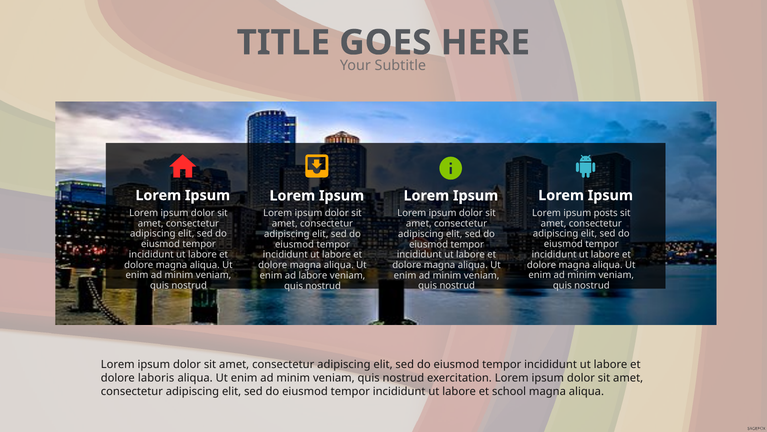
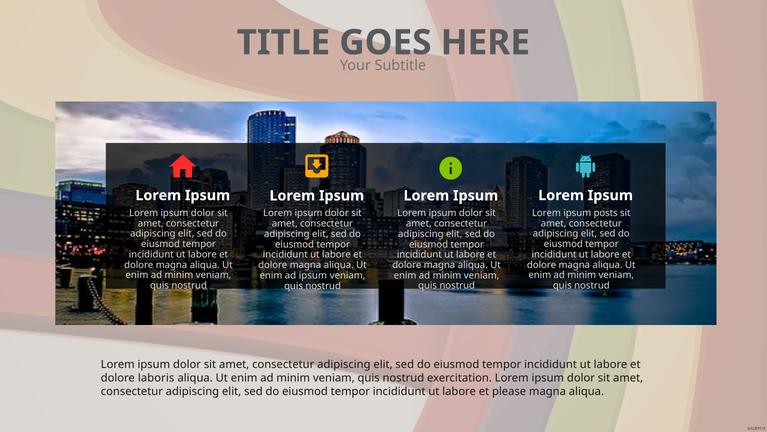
ad labore: labore -> ipsum (313, 275)
school: school -> please (509, 391)
